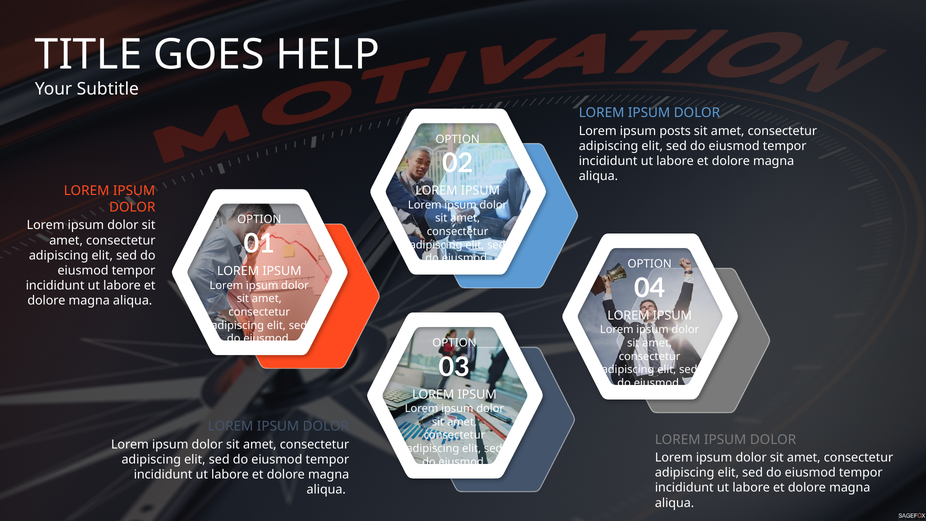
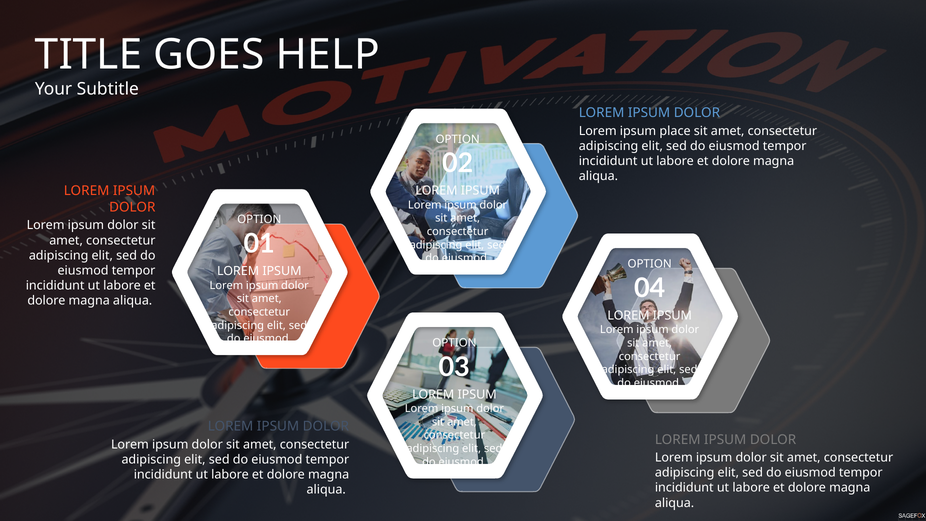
posts: posts -> place (675, 131)
